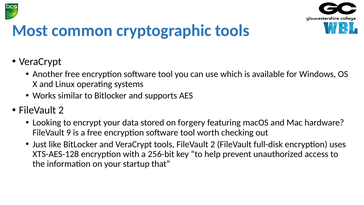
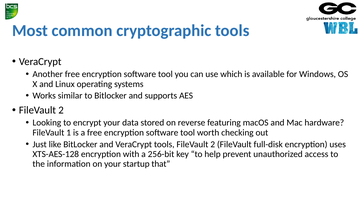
forgery: forgery -> reverse (192, 123)
9: 9 -> 1 (69, 132)
